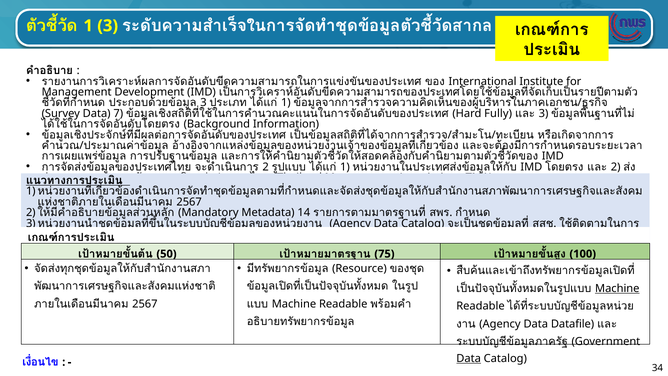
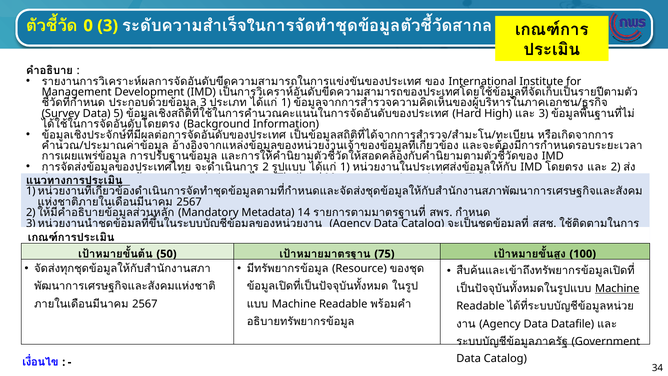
1: 1 -> 0 (88, 26)
7: 7 -> 5 (118, 113)
Fully: Fully -> High (498, 113)
Data underline: present -> none (469, 358)
